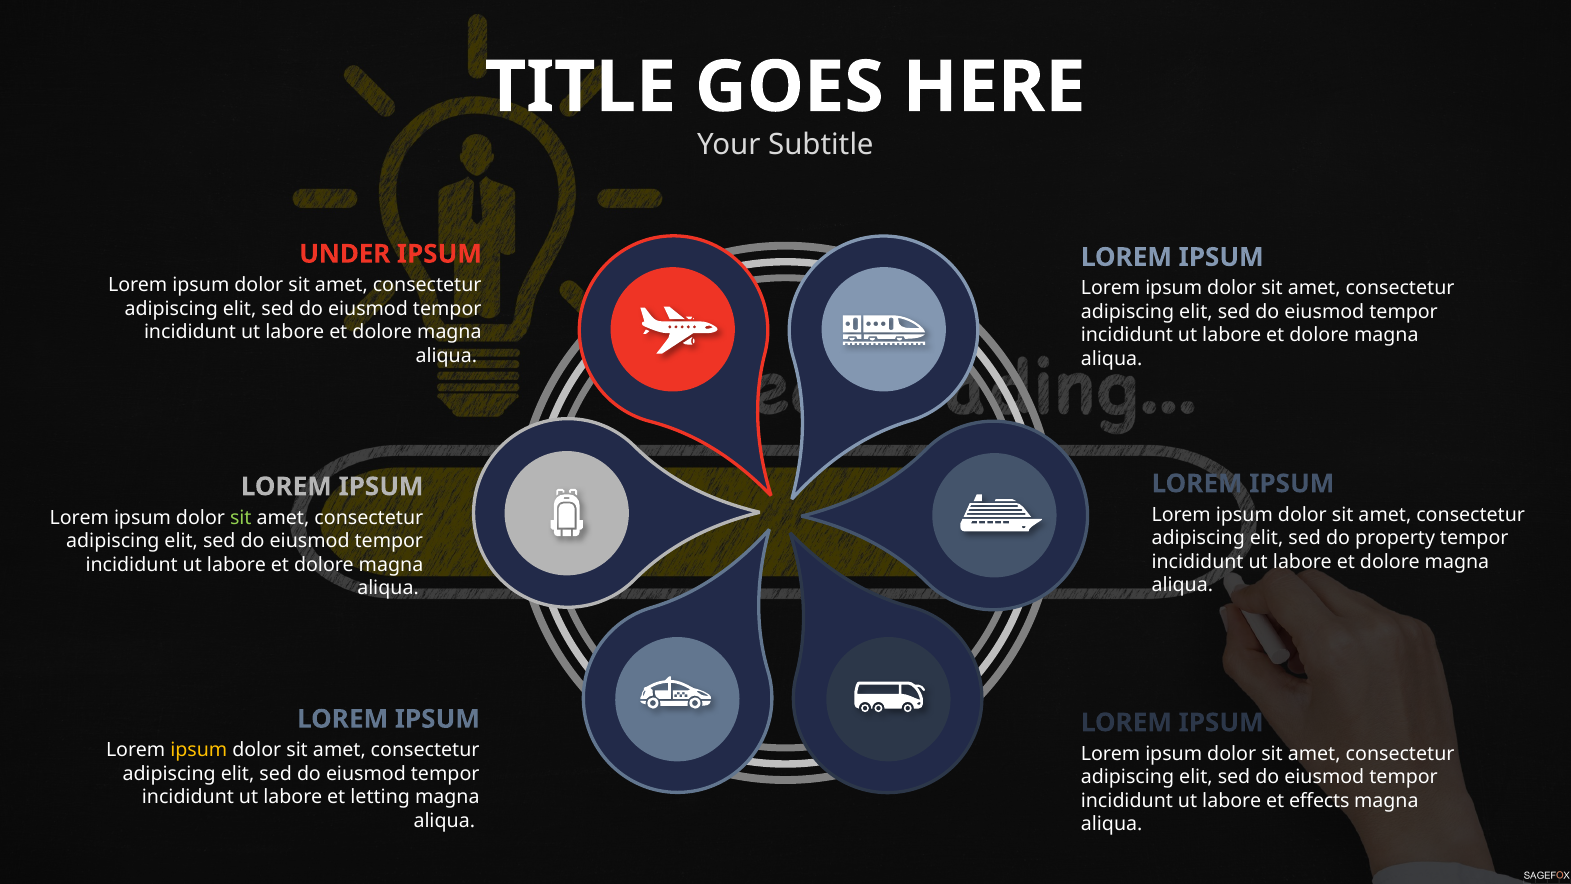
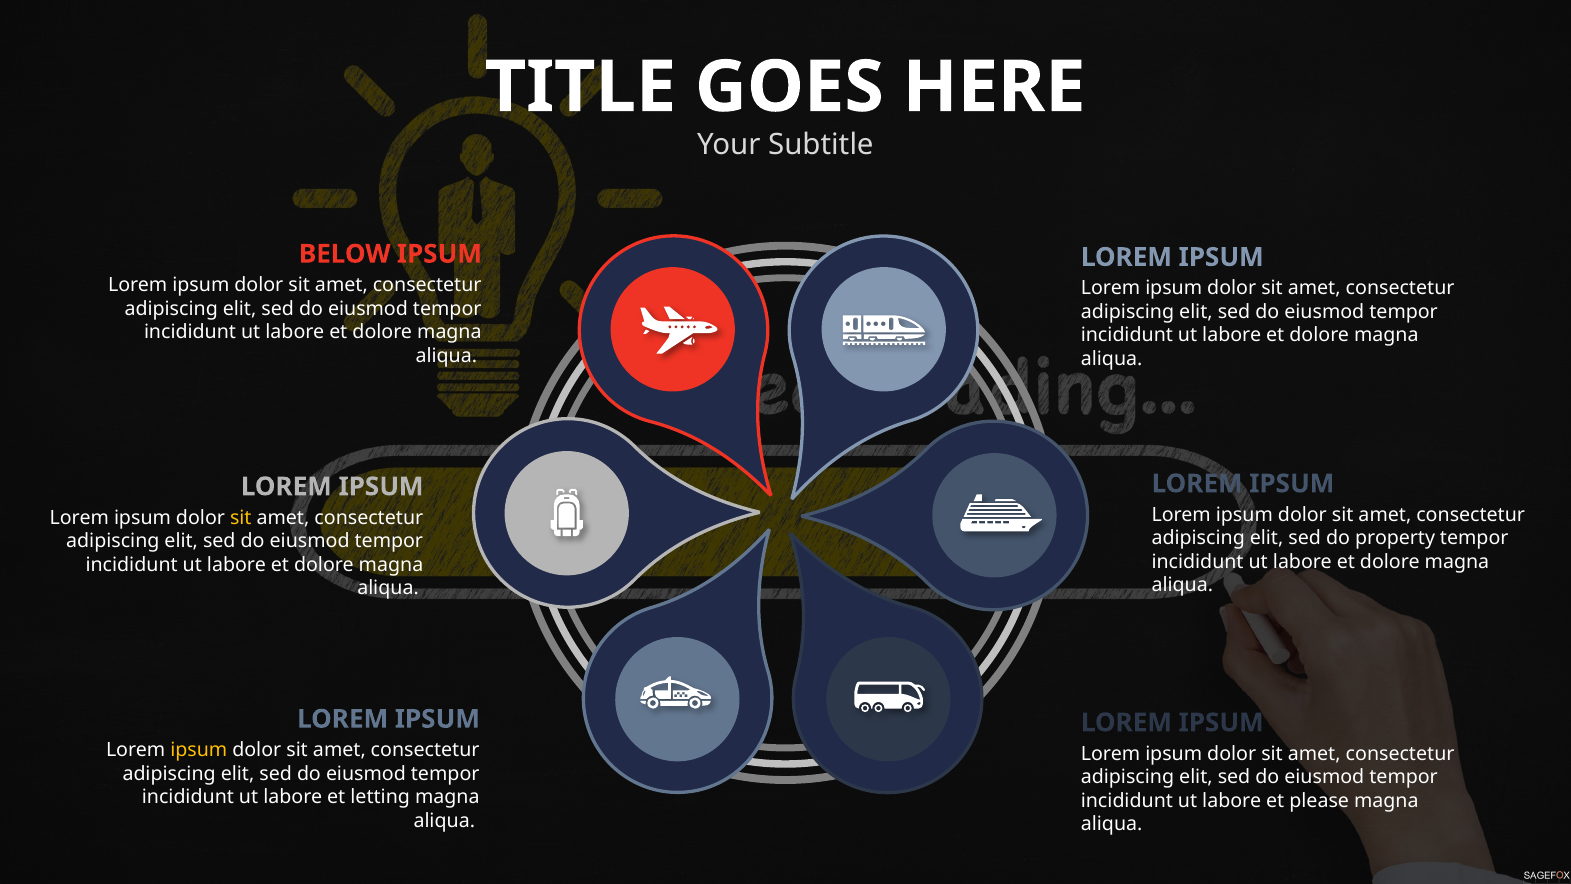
UNDER: UNDER -> BELOW (345, 254)
sit colour: light green -> yellow (241, 517)
effects: effects -> please (1319, 800)
